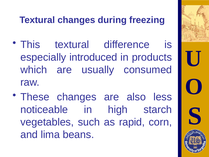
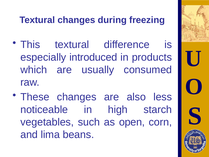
rapid: rapid -> open (132, 122)
